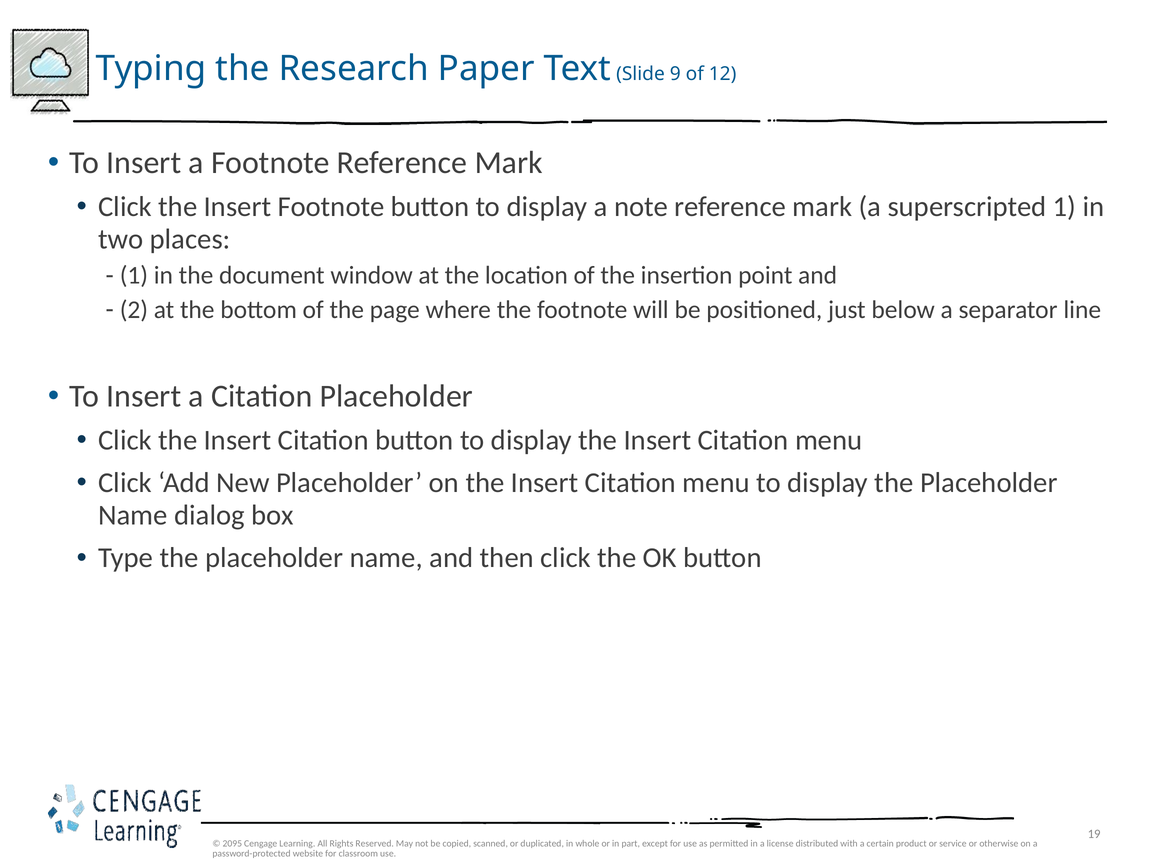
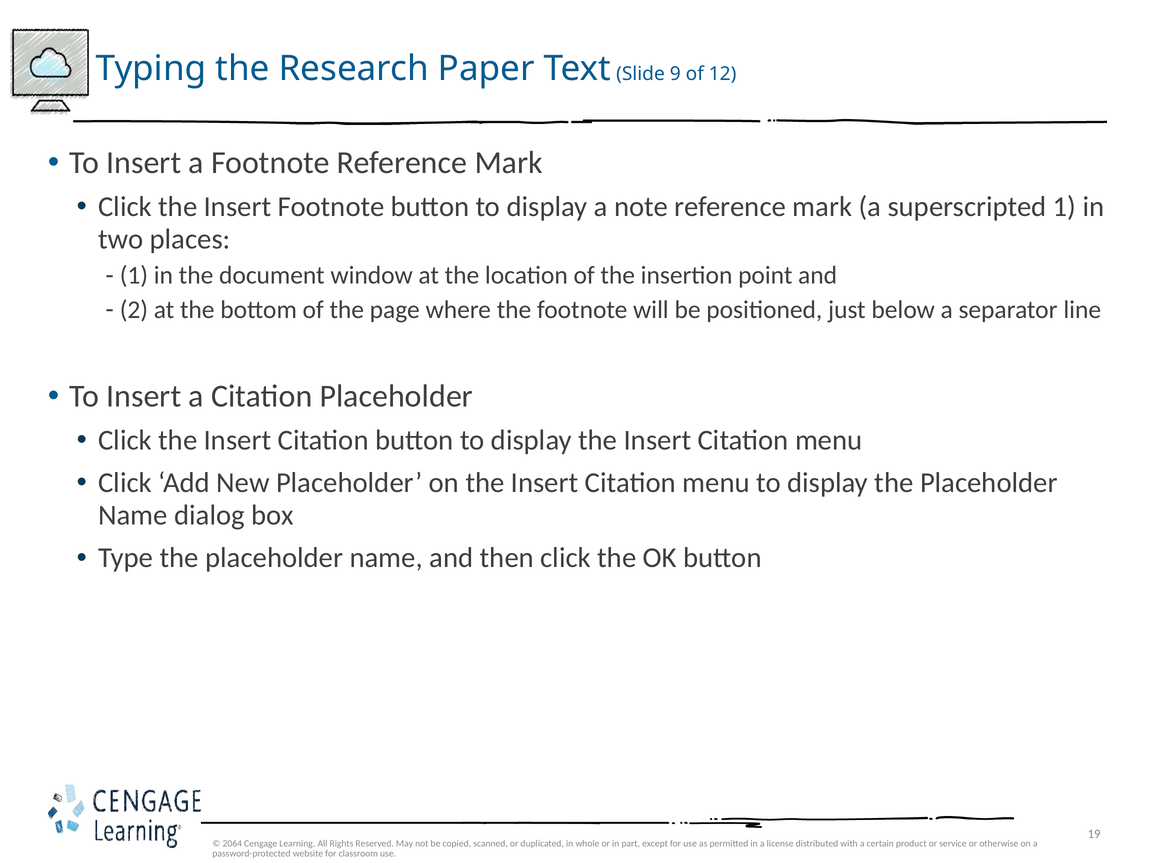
2095: 2095 -> 2064 (232, 843)
